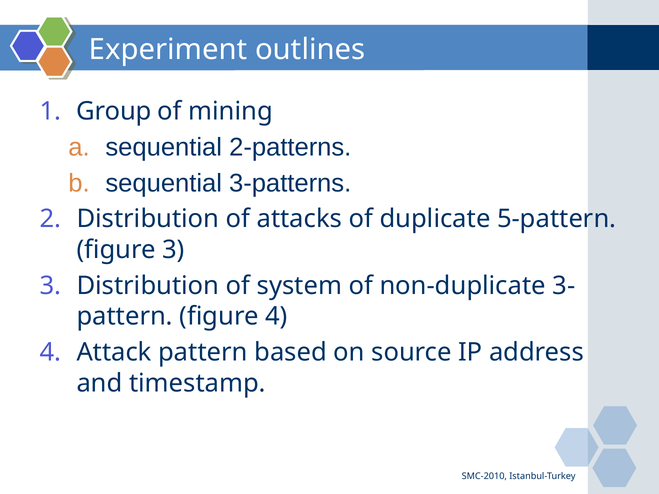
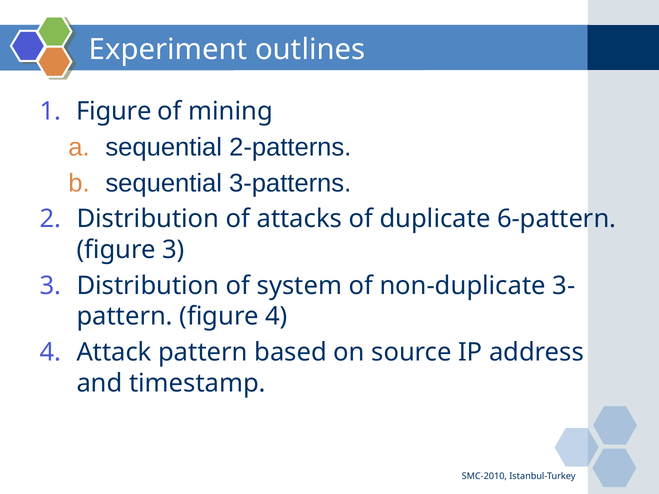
Group: Group -> Figure (114, 111)
5-pattern: 5-pattern -> 6-pattern (557, 219)
